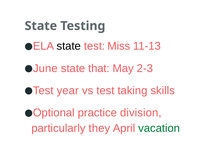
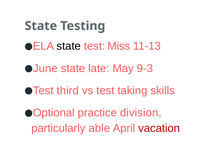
that: that -> late (99, 68)
2-3: 2-3 -> 9-3 (145, 68)
year: year -> third (68, 91)
they: they -> able (99, 128)
vacation colour: green -> red (159, 128)
